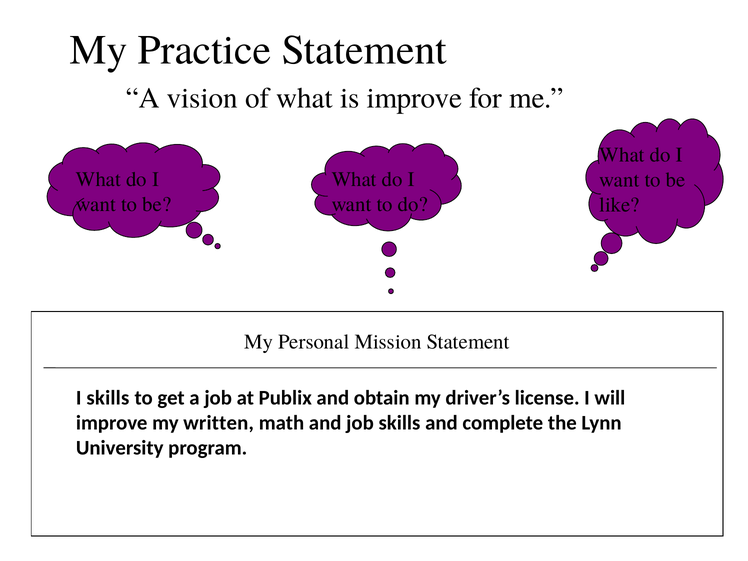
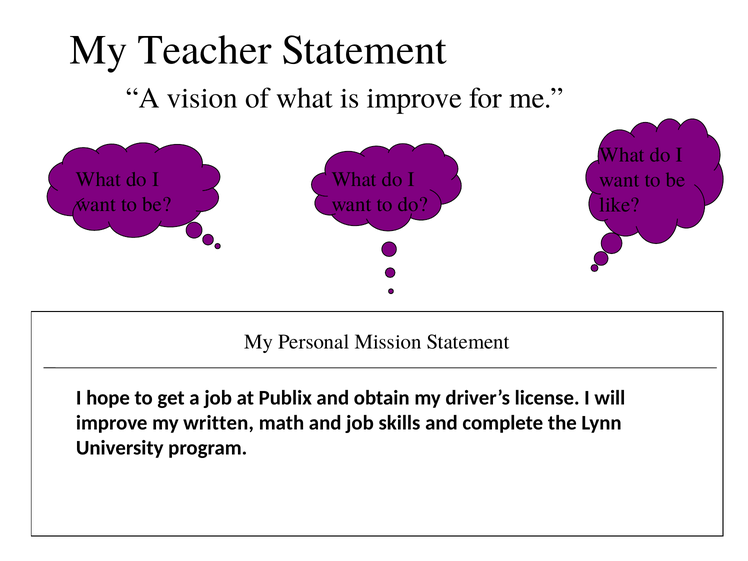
Practice: Practice -> Teacher (204, 50)
I skills: skills -> hope (108, 398)
